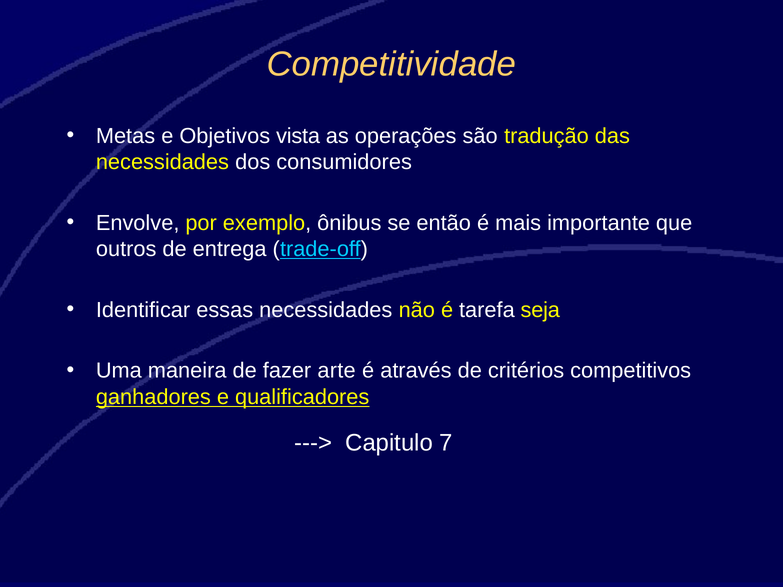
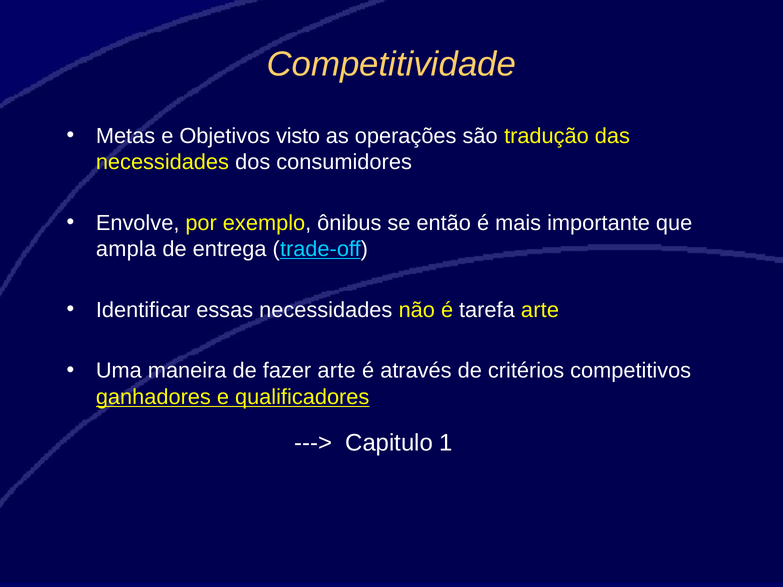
vista: vista -> visto (298, 136)
outros: outros -> ampla (126, 249)
tarefa seja: seja -> arte (540, 310)
7: 7 -> 1 (446, 443)
